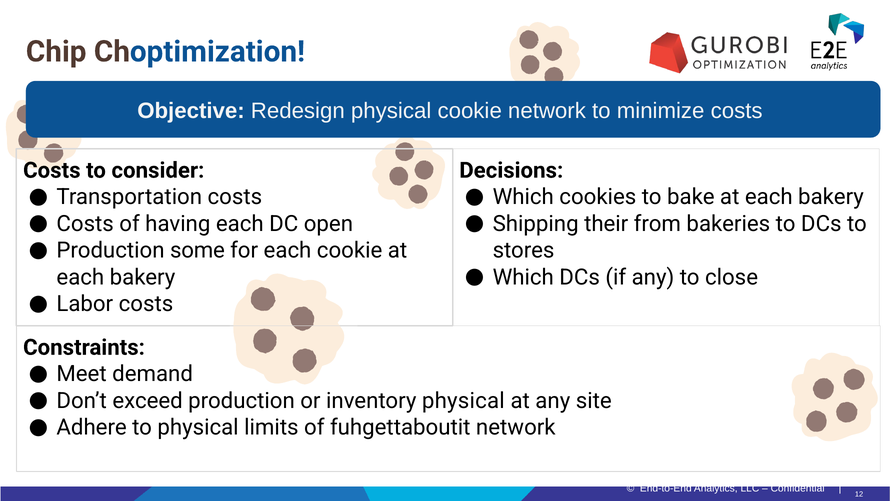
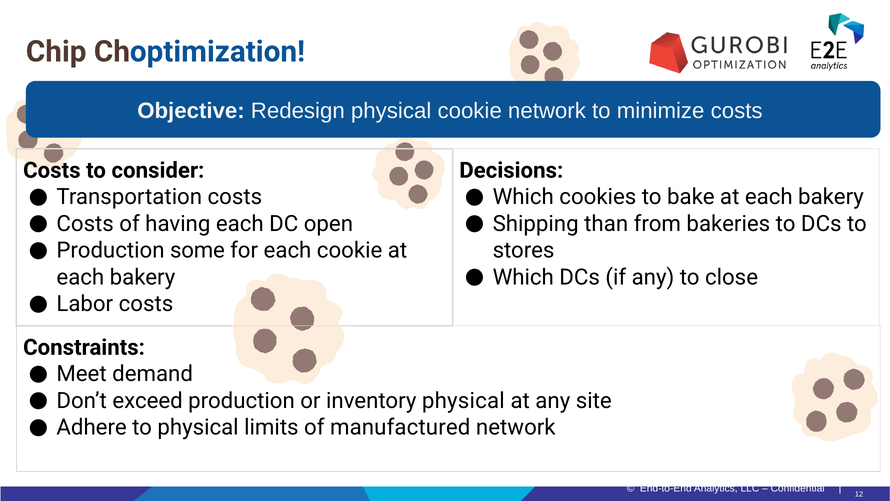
their: their -> than (606, 224)
fuhgettaboutit: fuhgettaboutit -> manufactured (400, 427)
